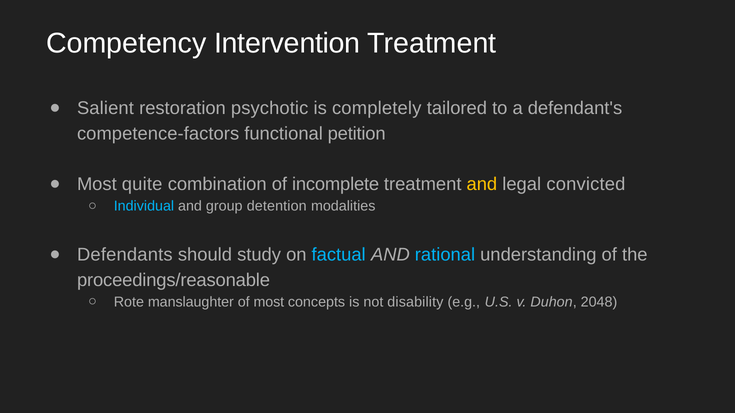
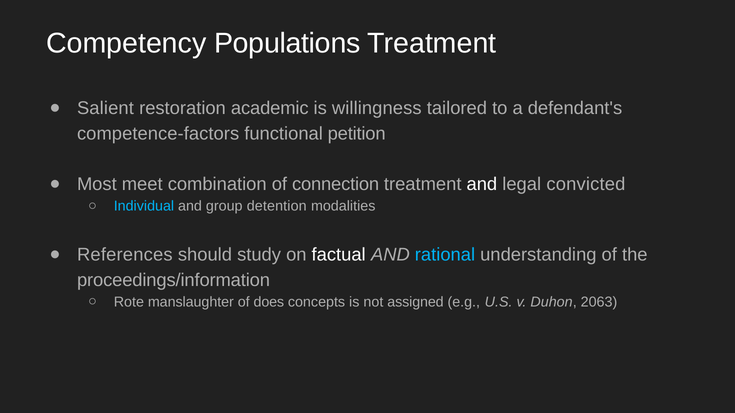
Intervention: Intervention -> Populations (287, 43)
psychotic: psychotic -> academic (270, 108)
completely: completely -> willingness (377, 108)
quite: quite -> meet (142, 184)
incomplete: incomplete -> connection (336, 184)
and colour: yellow -> white (482, 184)
Defendants: Defendants -> References (125, 255)
factual colour: light blue -> white (339, 255)
proceedings/reasonable: proceedings/reasonable -> proceedings/information (174, 280)
of most: most -> does (269, 302)
disability: disability -> assigned (416, 302)
2048: 2048 -> 2063 (599, 302)
